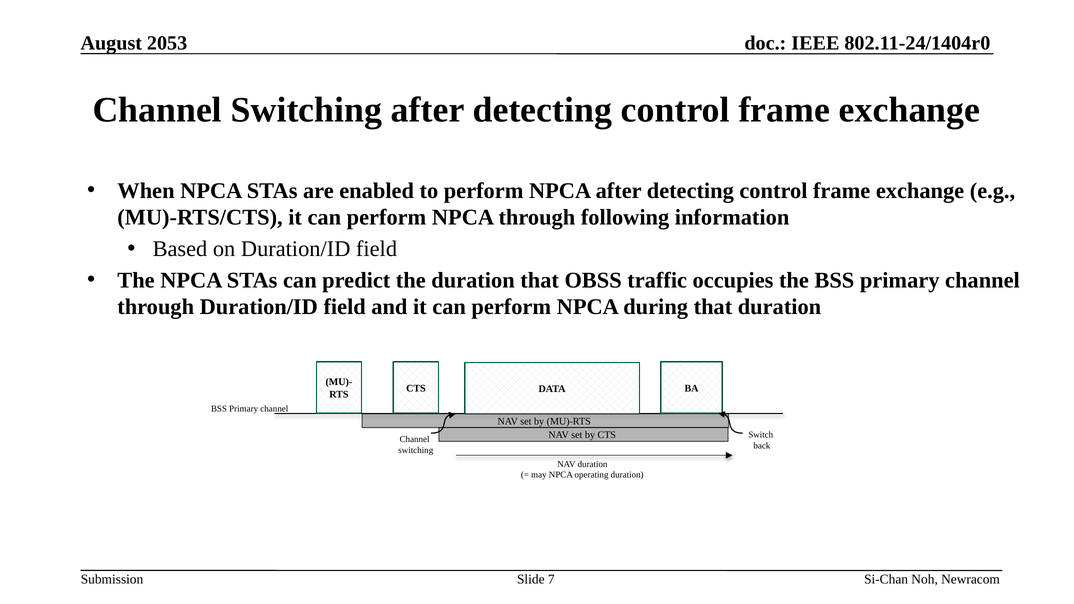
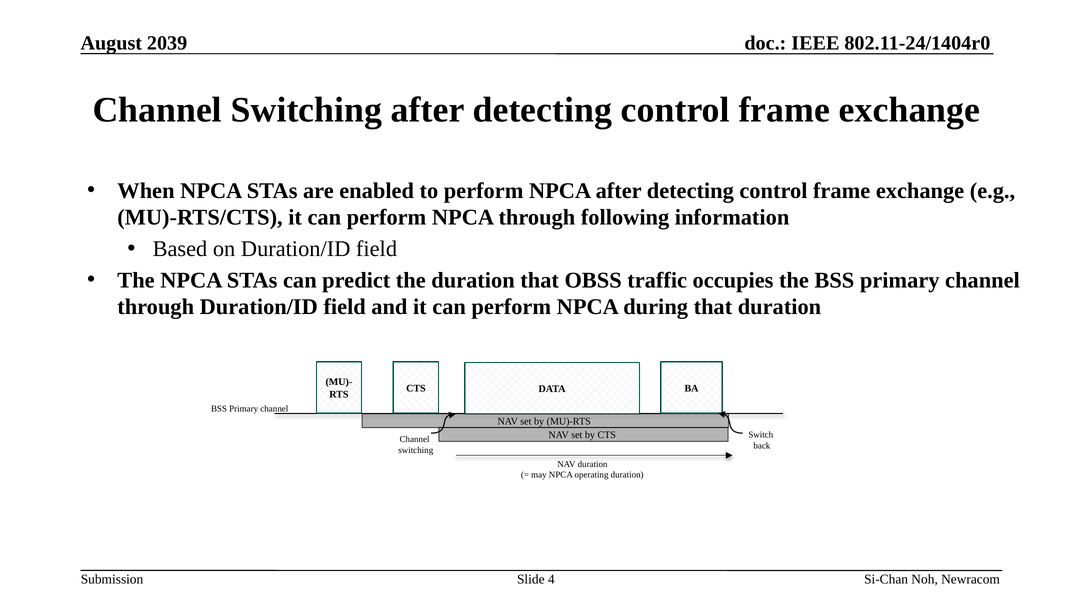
2053: 2053 -> 2039 (167, 43)
7: 7 -> 4 (551, 579)
